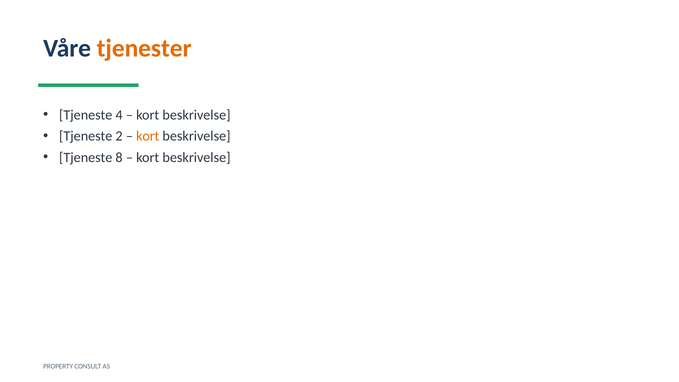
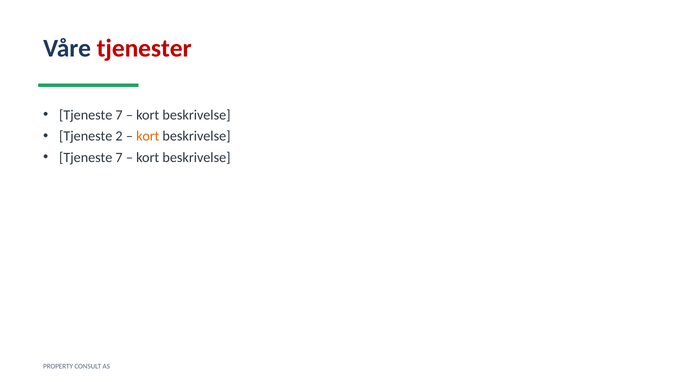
tjenester colour: orange -> red (144, 48)
4: 4 -> 7 (119, 115)
8: 8 -> 7 (119, 157)
